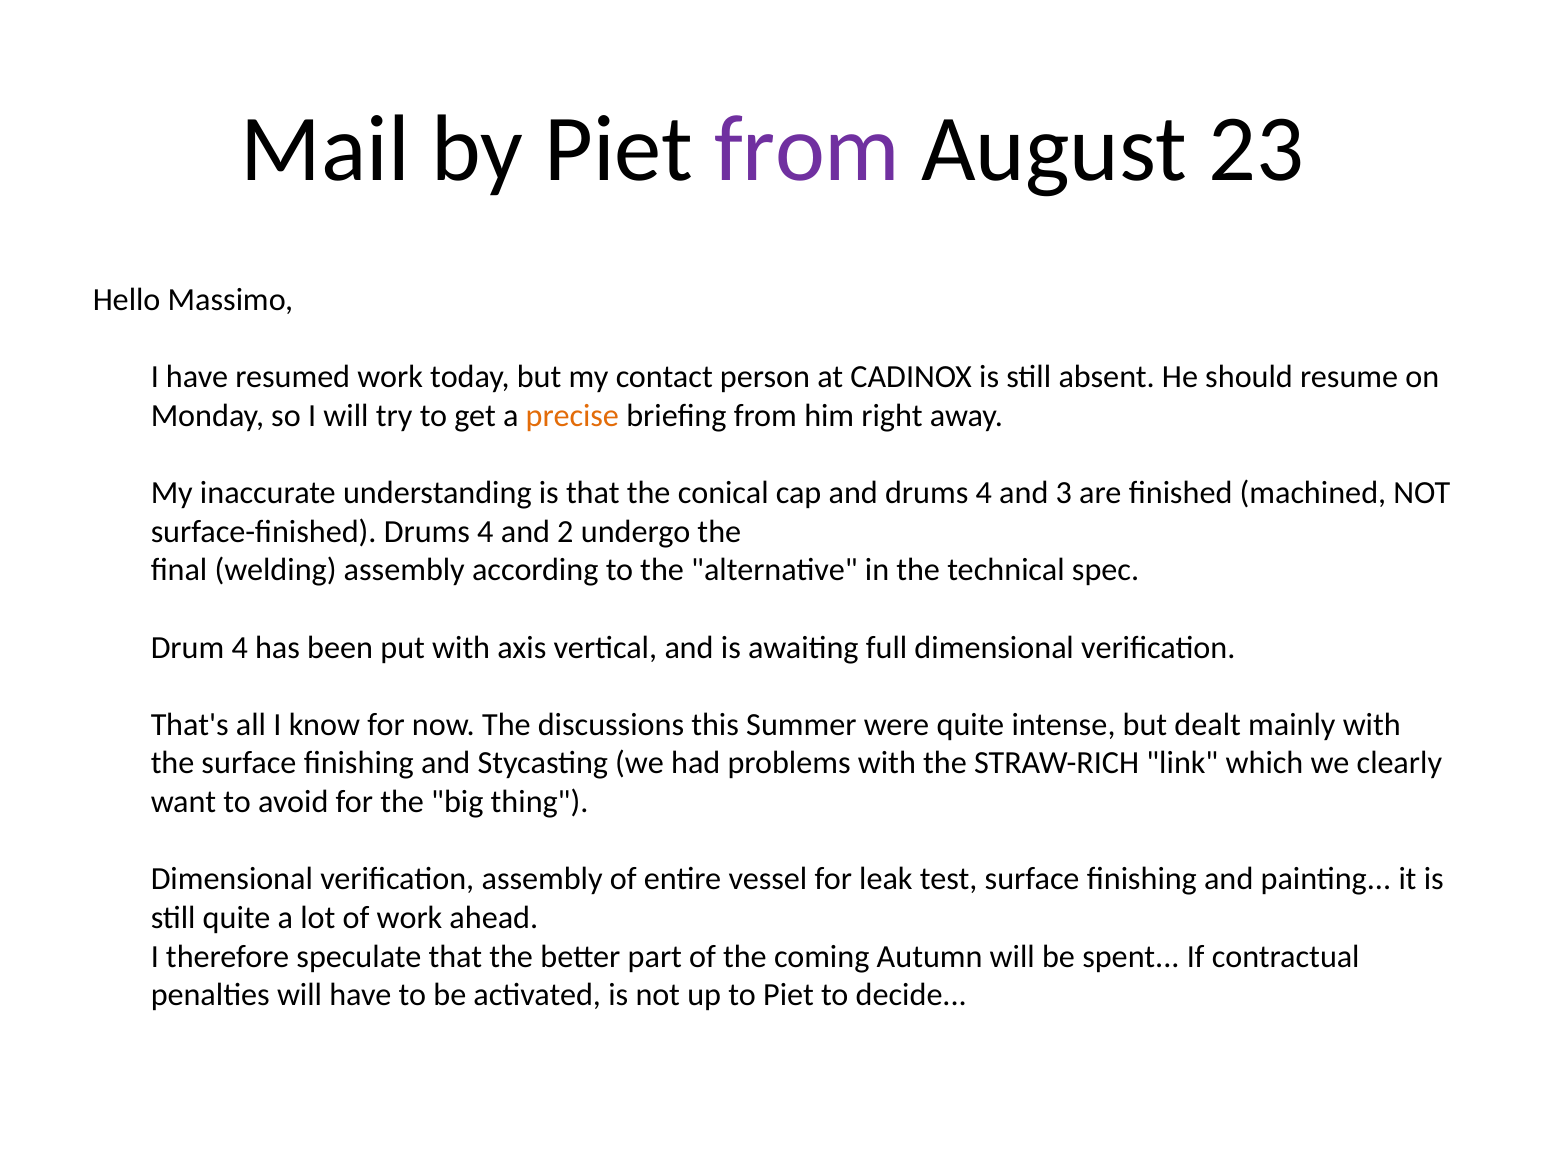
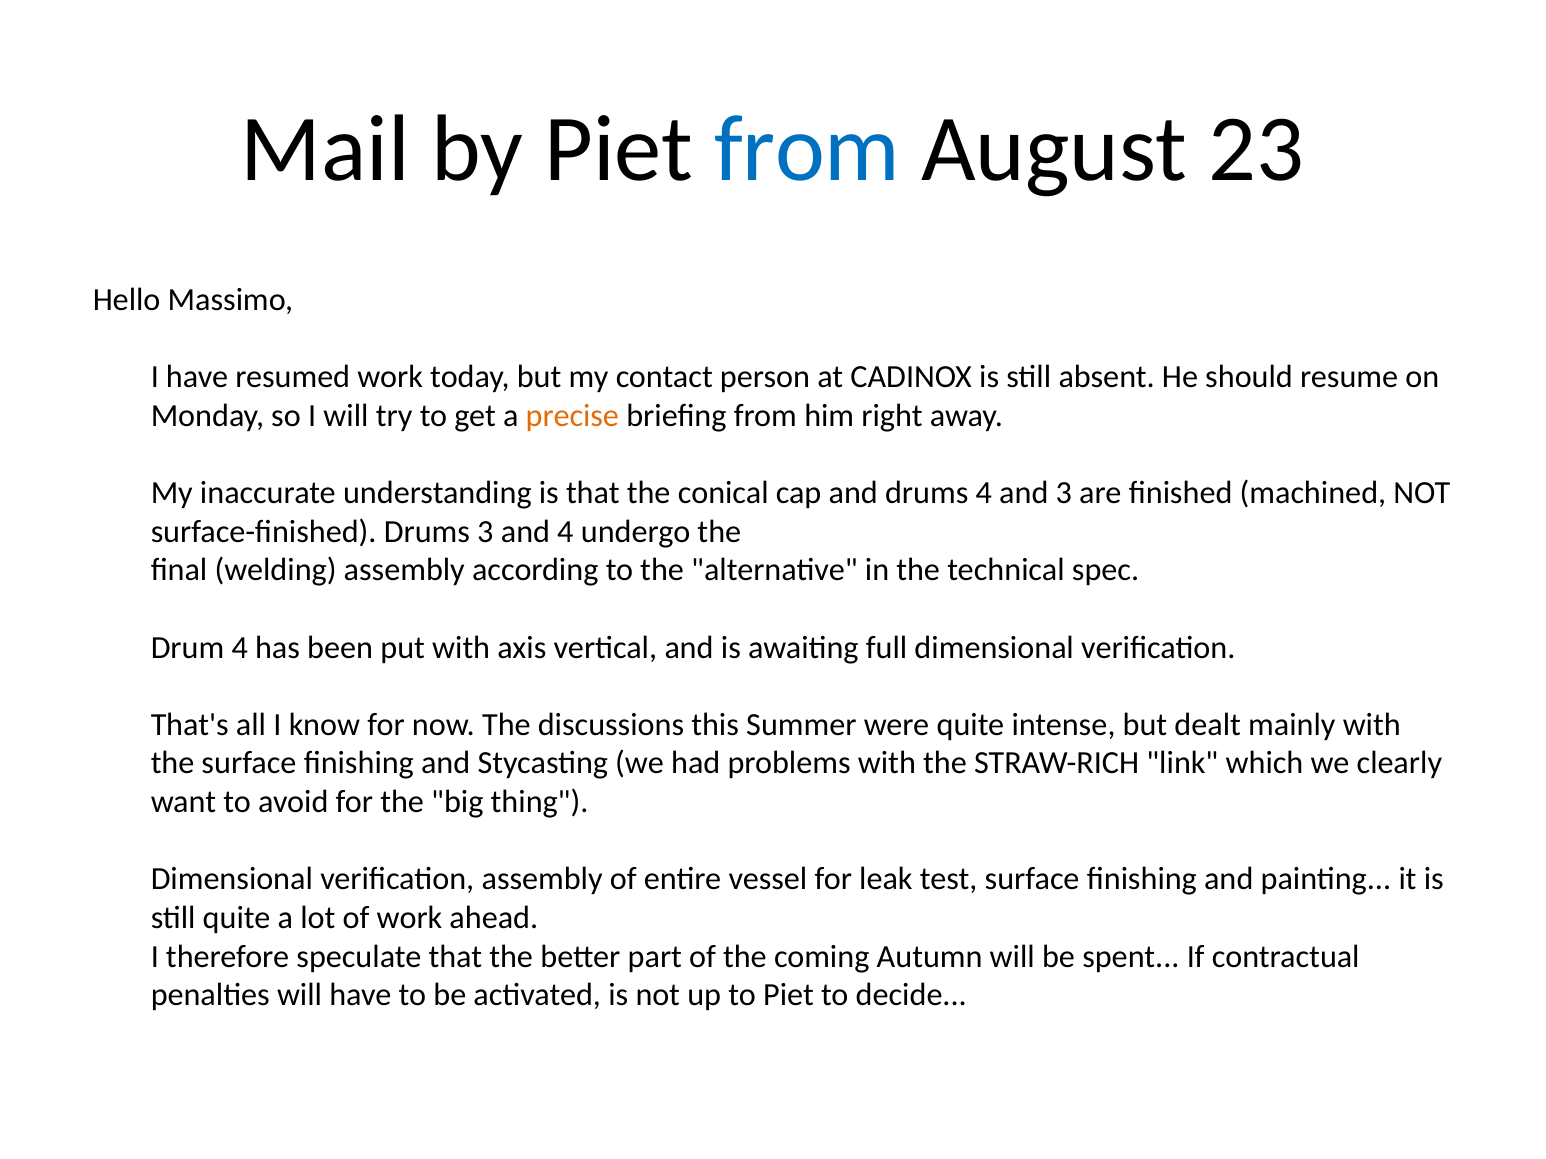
from colour: purple -> blue (807, 150)
surface-finished Drums 4: 4 -> 3 (485, 532)
and 2: 2 -> 4 (565, 532)
